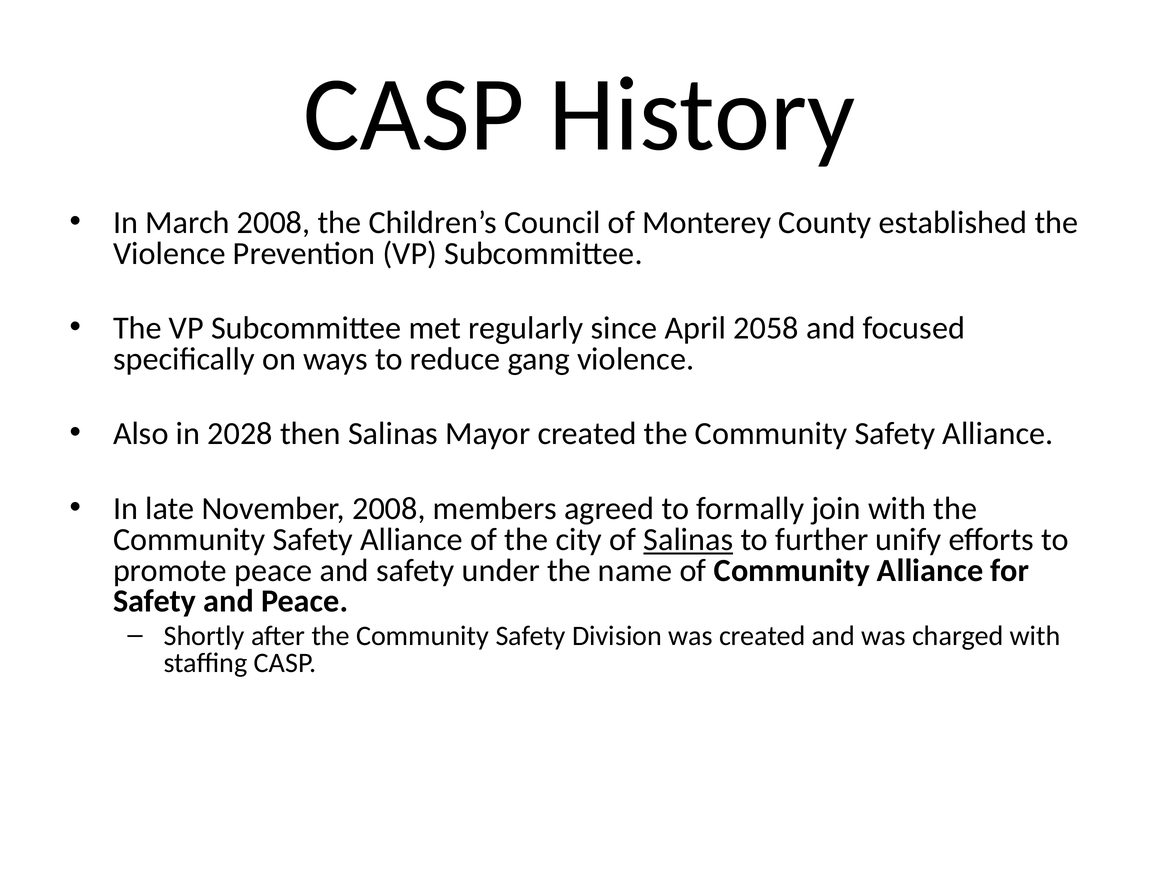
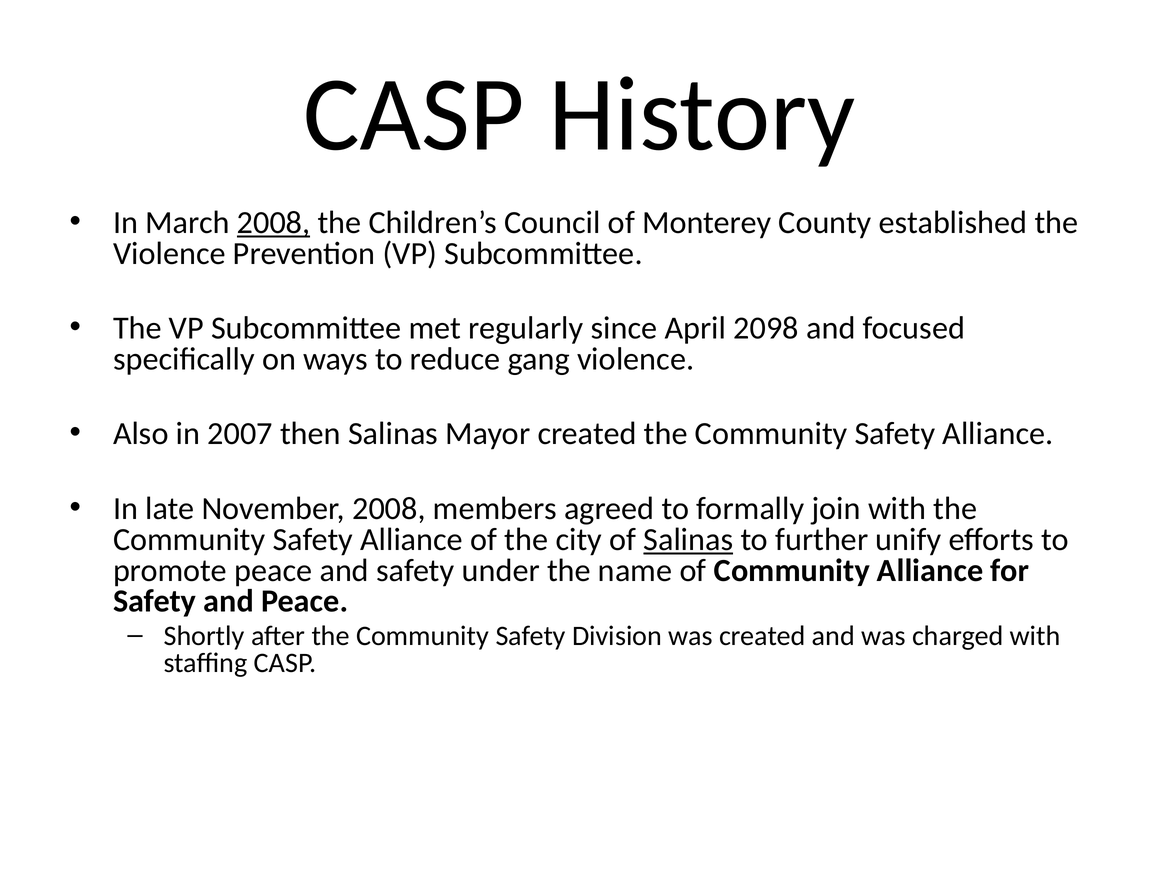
2008 underline: none -> present (274, 223)
2058: 2058 -> 2098 (766, 328)
2028: 2028 -> 2007 (240, 434)
